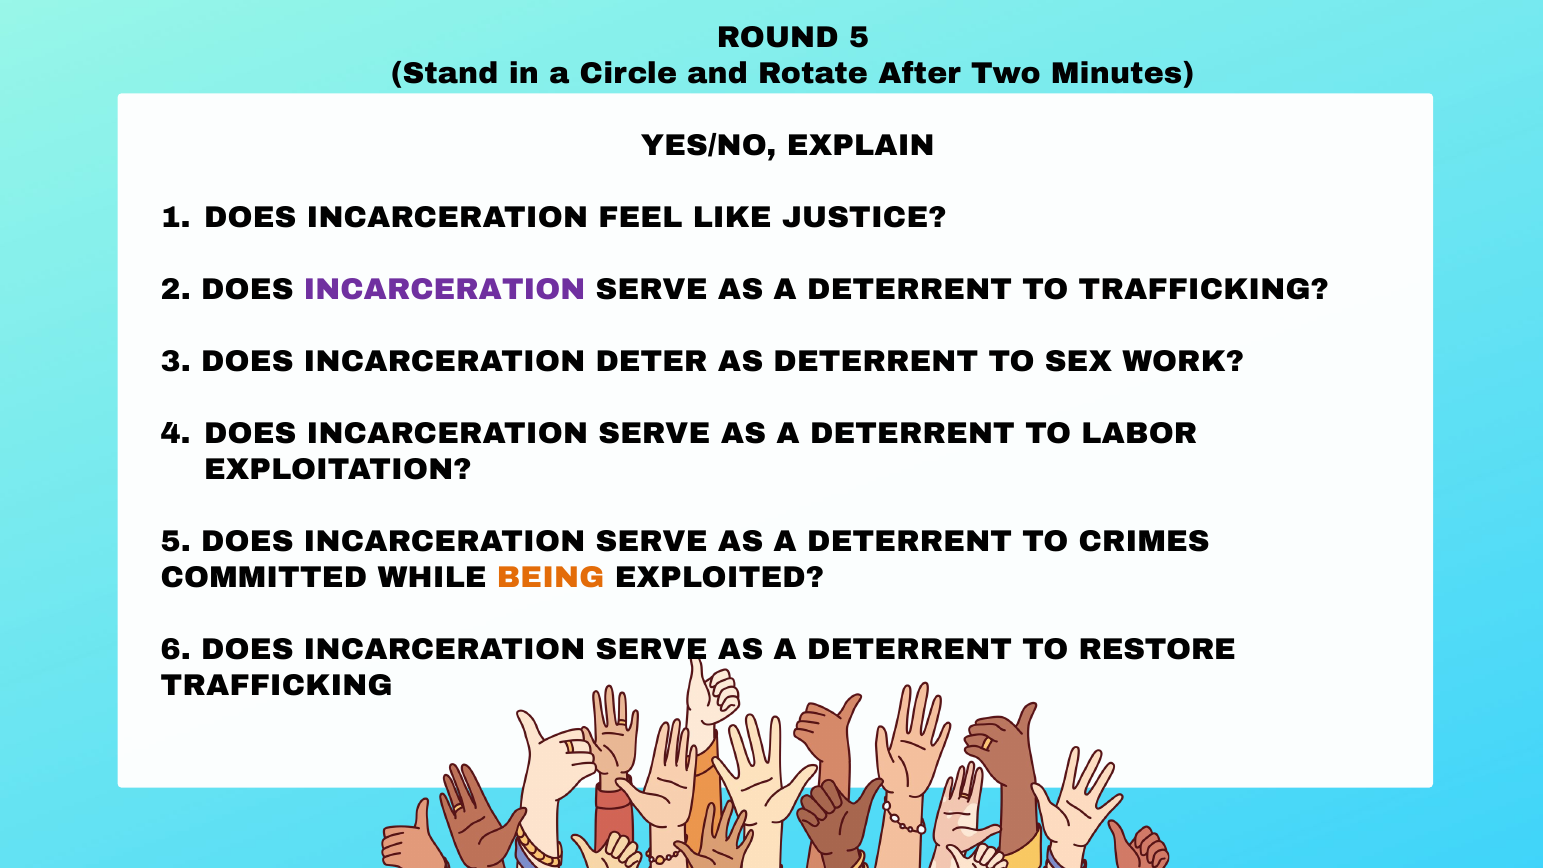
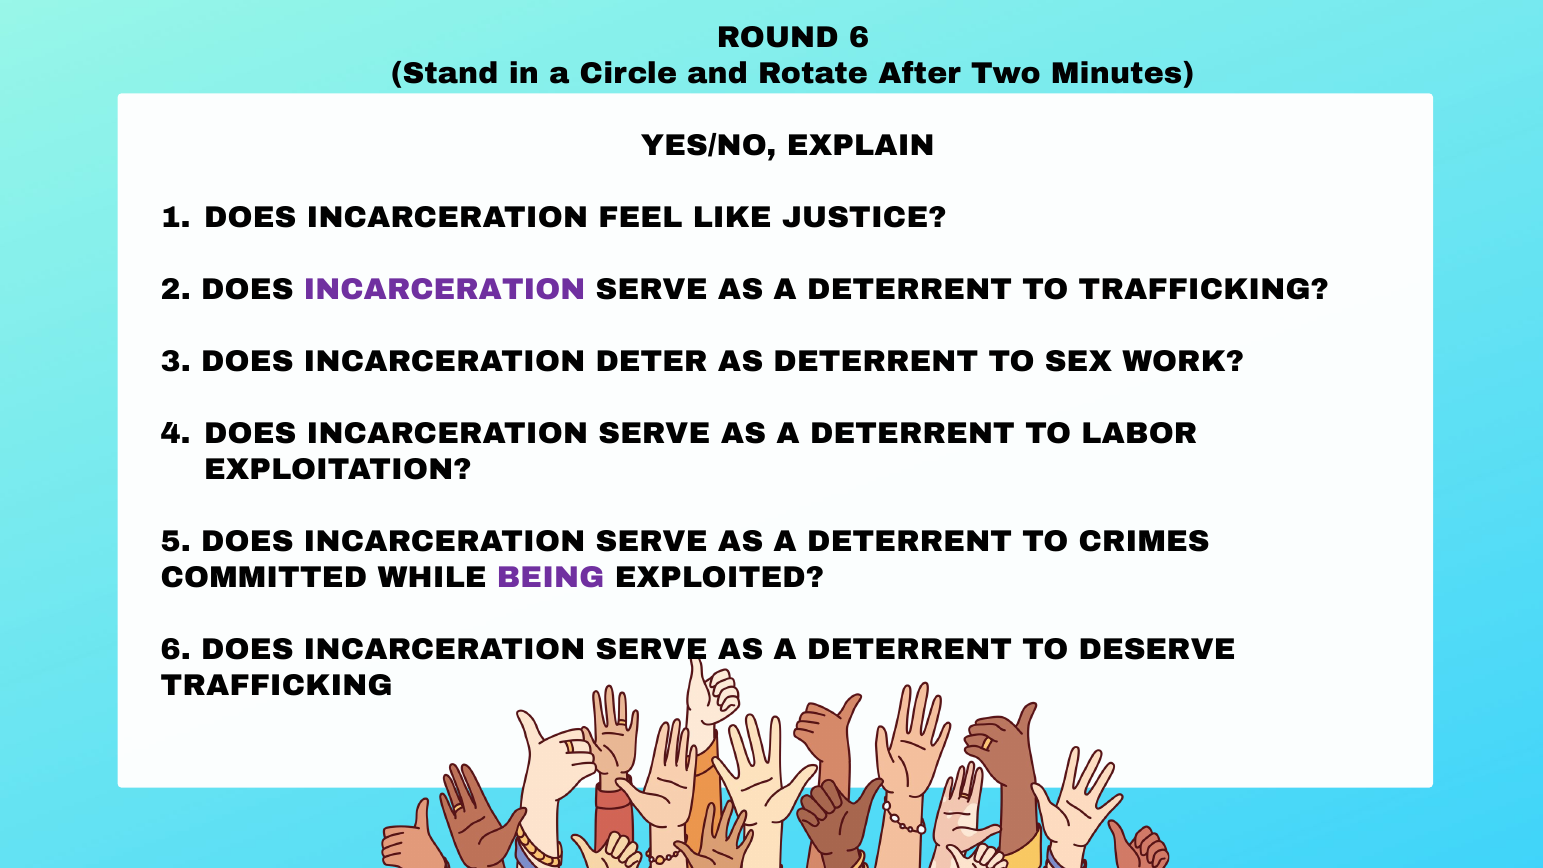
ROUND 5: 5 -> 6 (859, 38)
BEING colour: orange -> purple (551, 578)
RESTORE: RESTORE -> DESERVE (1157, 650)
